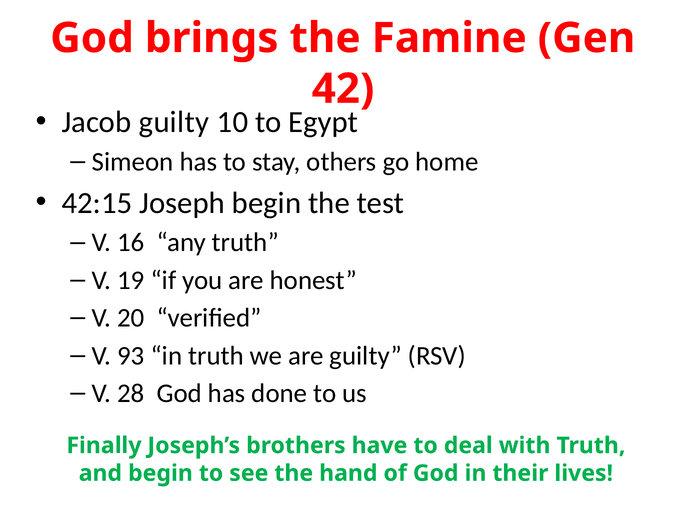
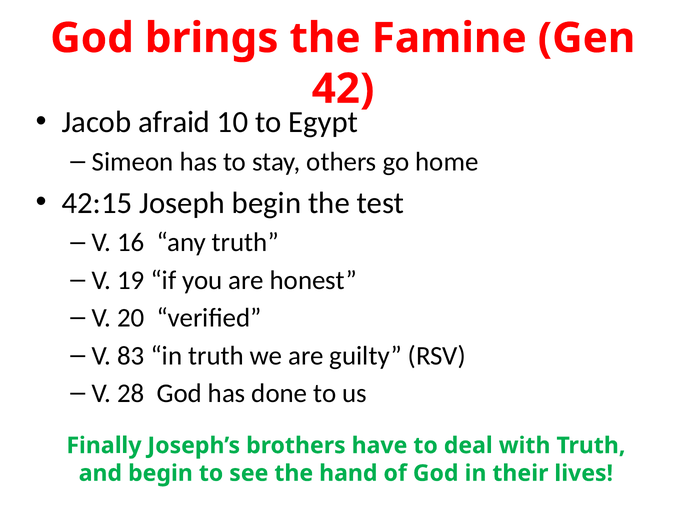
Jacob guilty: guilty -> afraid (174, 122)
93: 93 -> 83 (131, 356)
